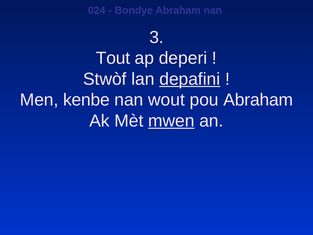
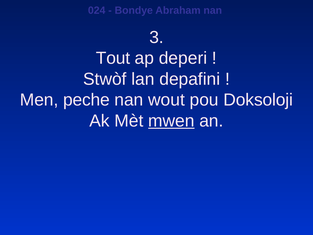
depafini underline: present -> none (190, 79)
kenbe: kenbe -> peche (86, 100)
pou Abraham: Abraham -> Doksoloji (258, 100)
